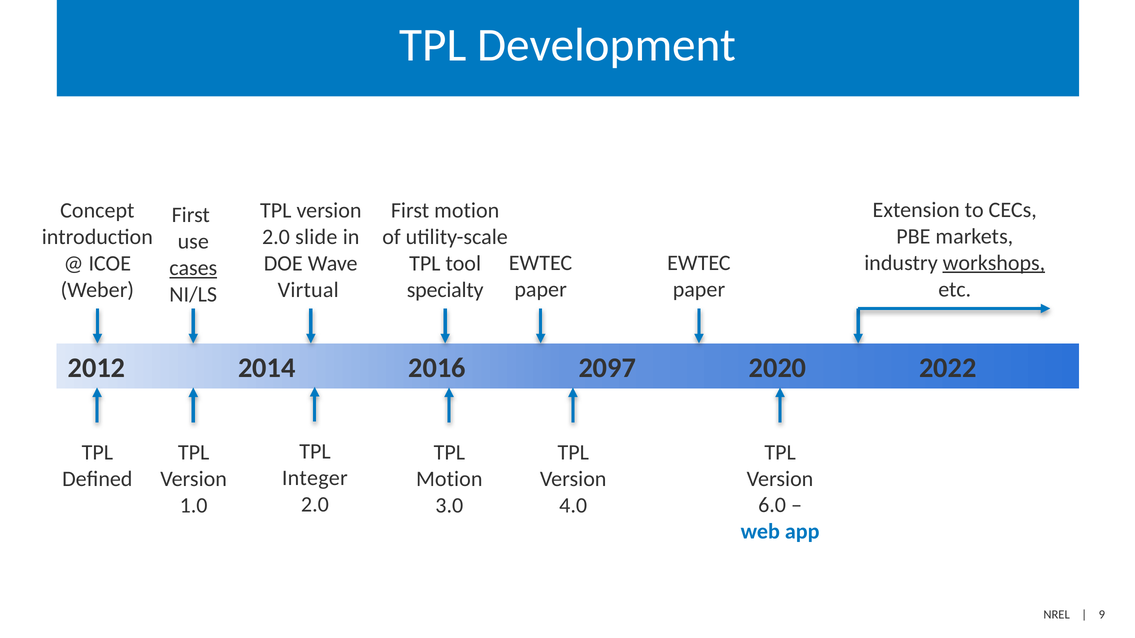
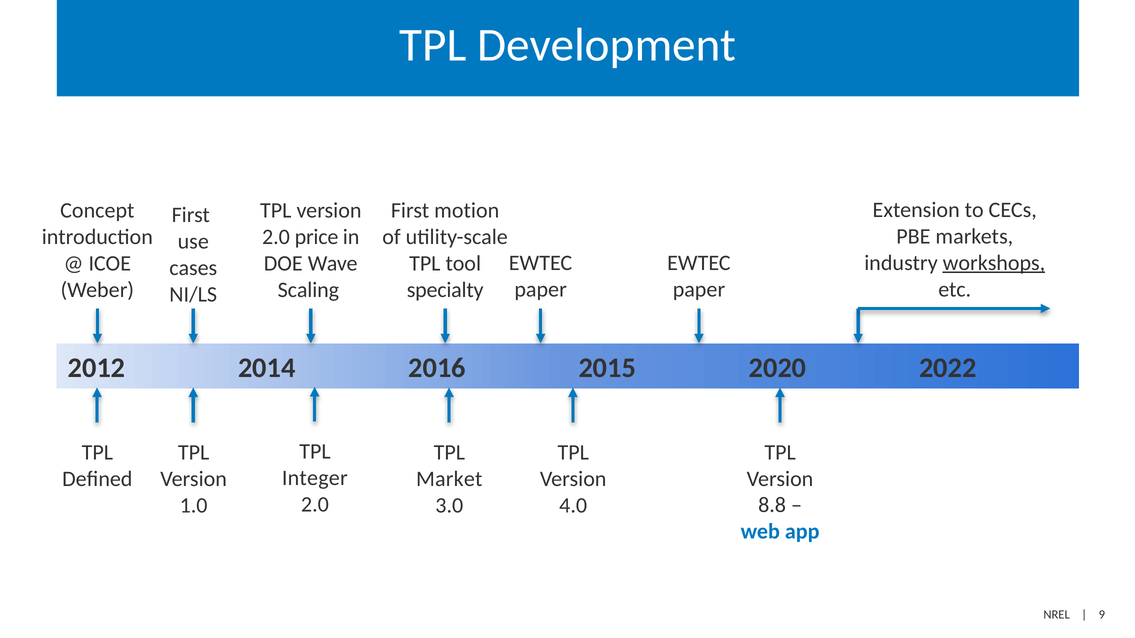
slide: slide -> price (317, 237)
cases underline: present -> none (193, 268)
Virtual: Virtual -> Scaling (308, 290)
2097: 2097 -> 2015 (607, 368)
Motion: Motion -> Market (449, 479)
6.0: 6.0 -> 8.8 (772, 506)
